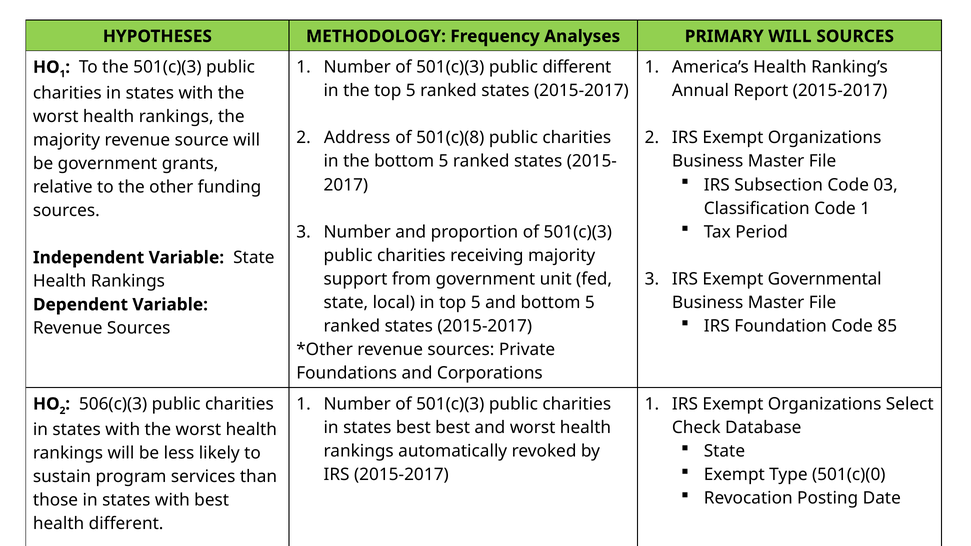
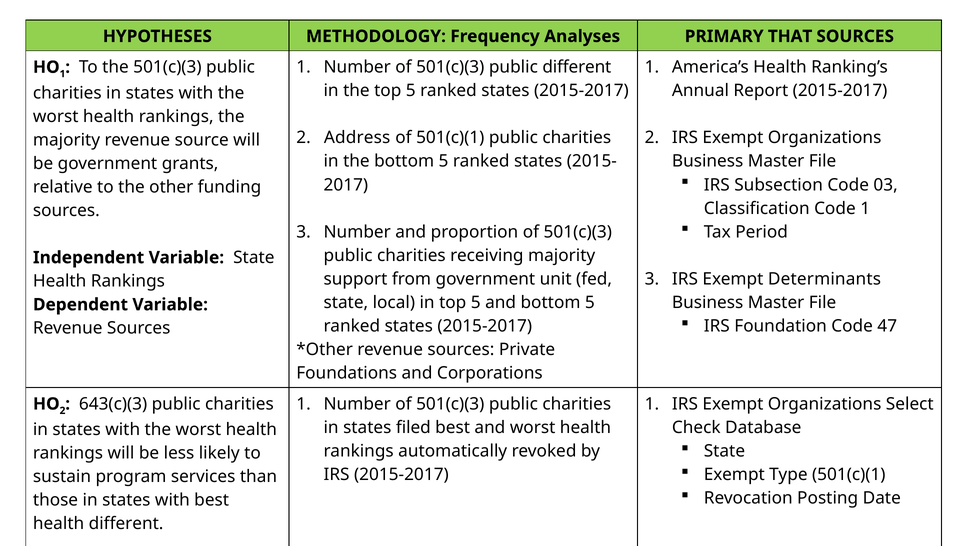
PRIMARY WILL: WILL -> THAT (790, 36)
of 501(c)(8: 501(c)(8 -> 501(c)(1 (450, 138)
Governmental: Governmental -> Determinants (825, 279)
85: 85 -> 47 (887, 326)
506(c)(3: 506(c)(3 -> 643(c)(3 (113, 404)
states best: best -> filed (413, 428)
Type 501(c)(0: 501(c)(0 -> 501(c)(1 (849, 475)
